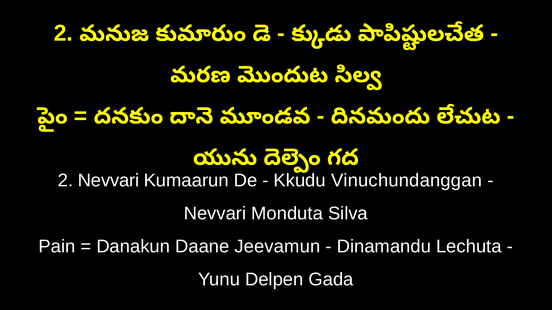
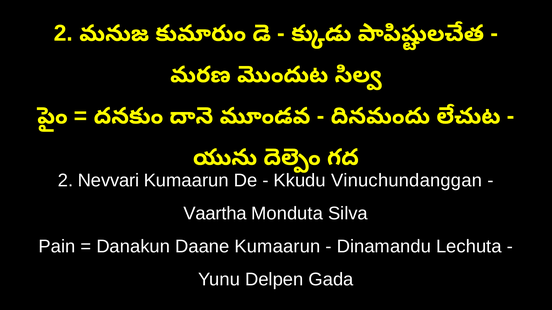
Nevvari: Nevvari -> Vaartha (215, 214)
Daane Jeevamun: Jeevamun -> Kumaarun (277, 247)
